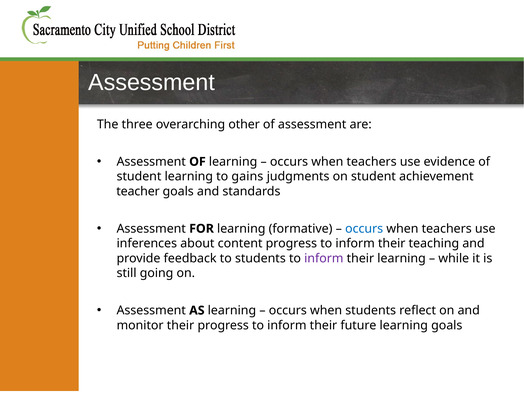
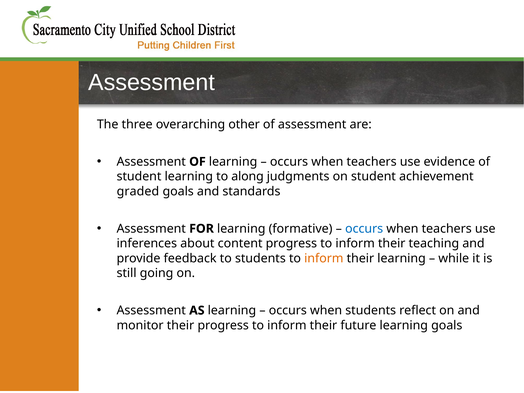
gains: gains -> along (248, 177)
teacher: teacher -> graded (138, 191)
inform colour: purple -> orange (324, 258)
